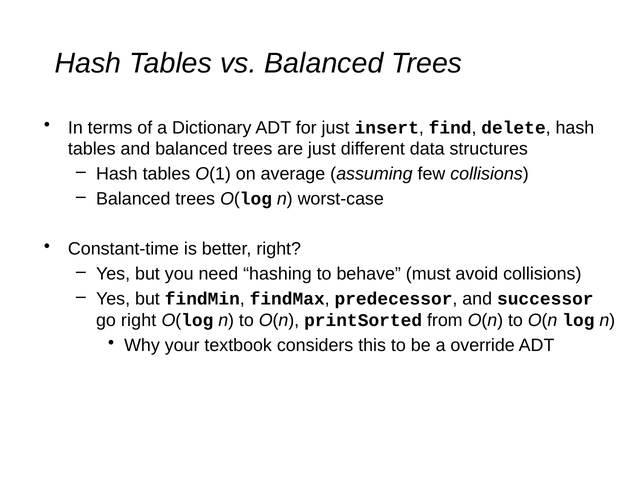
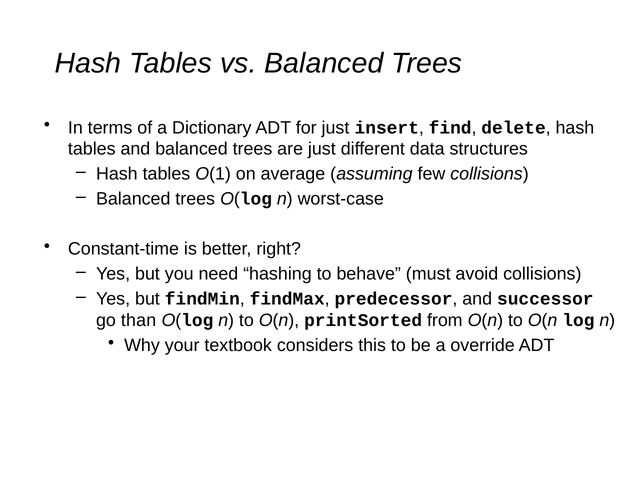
go right: right -> than (139, 320)
